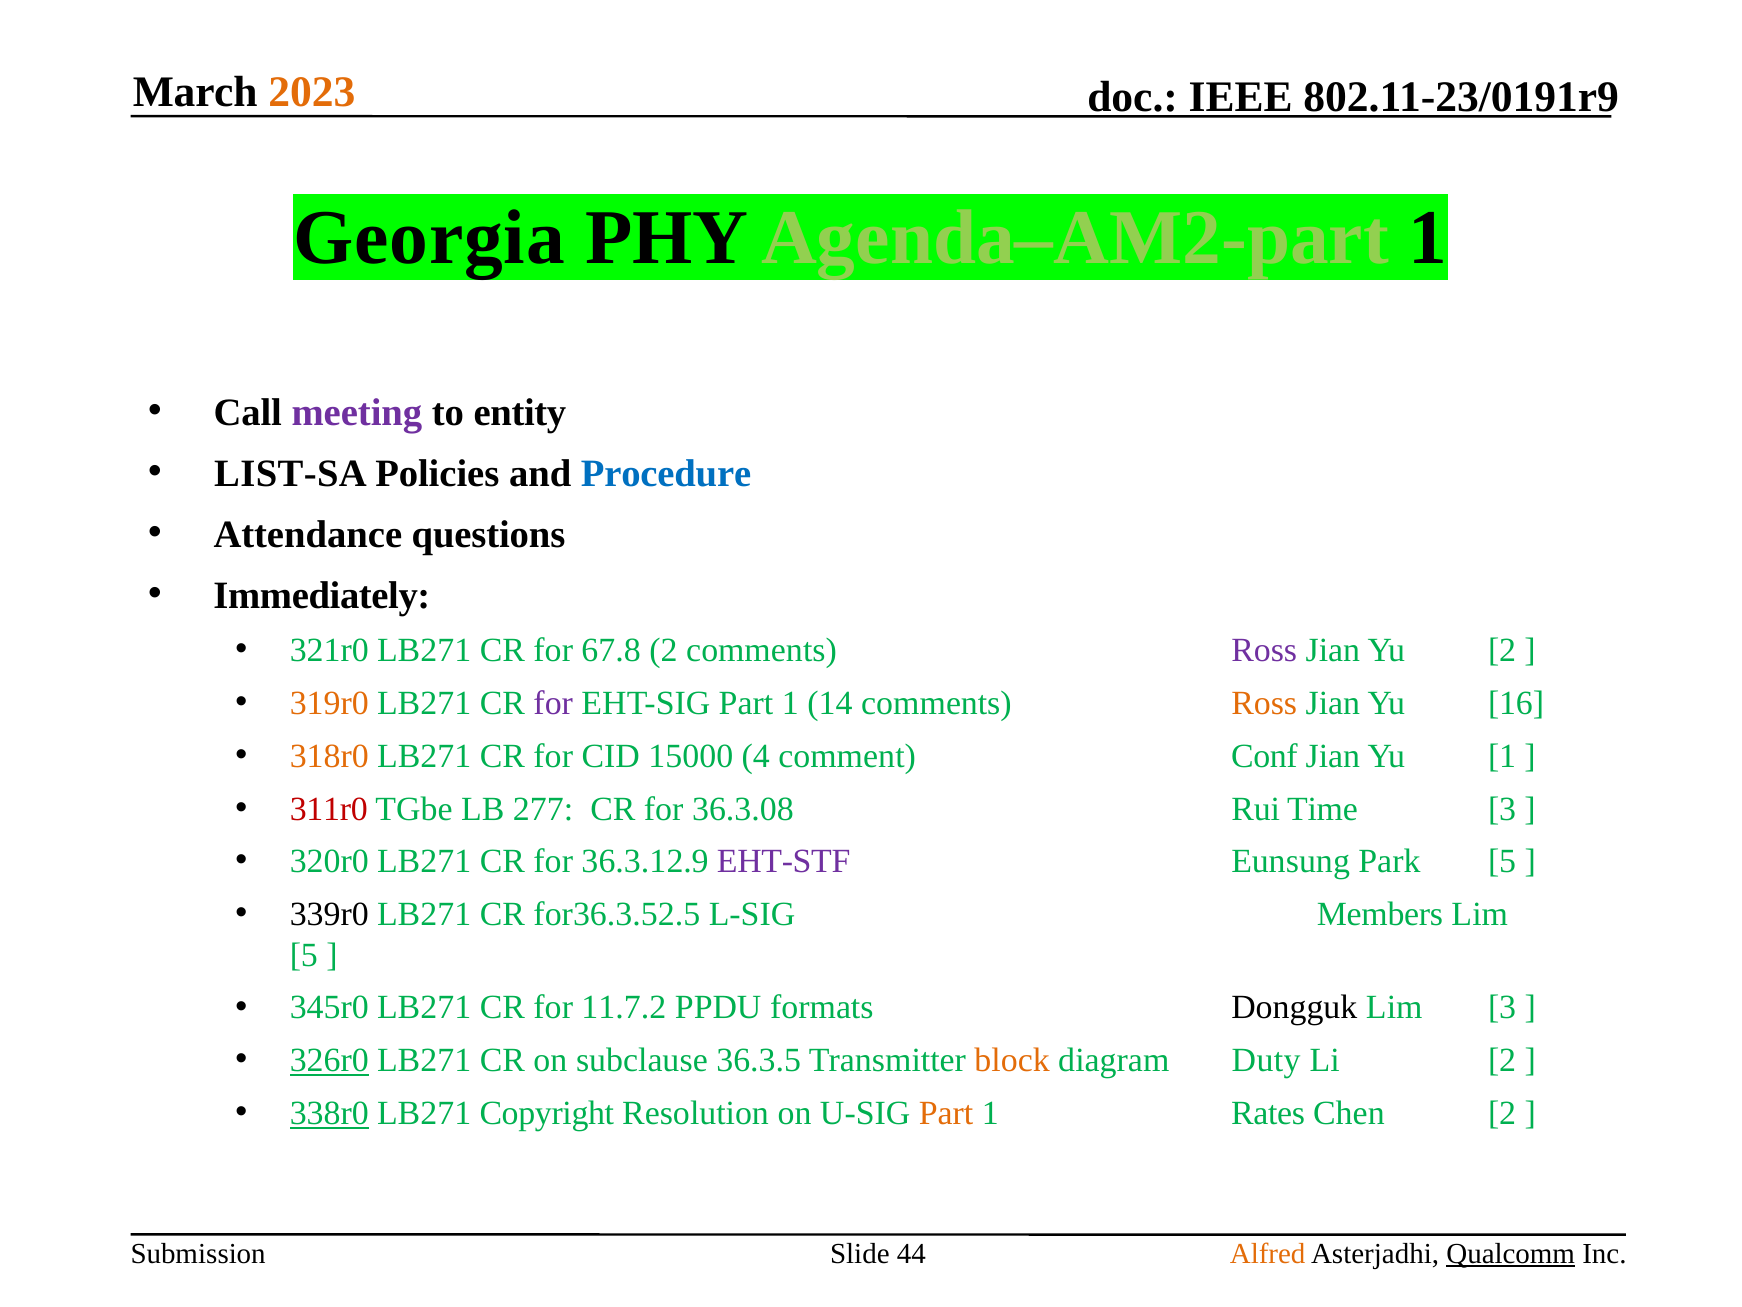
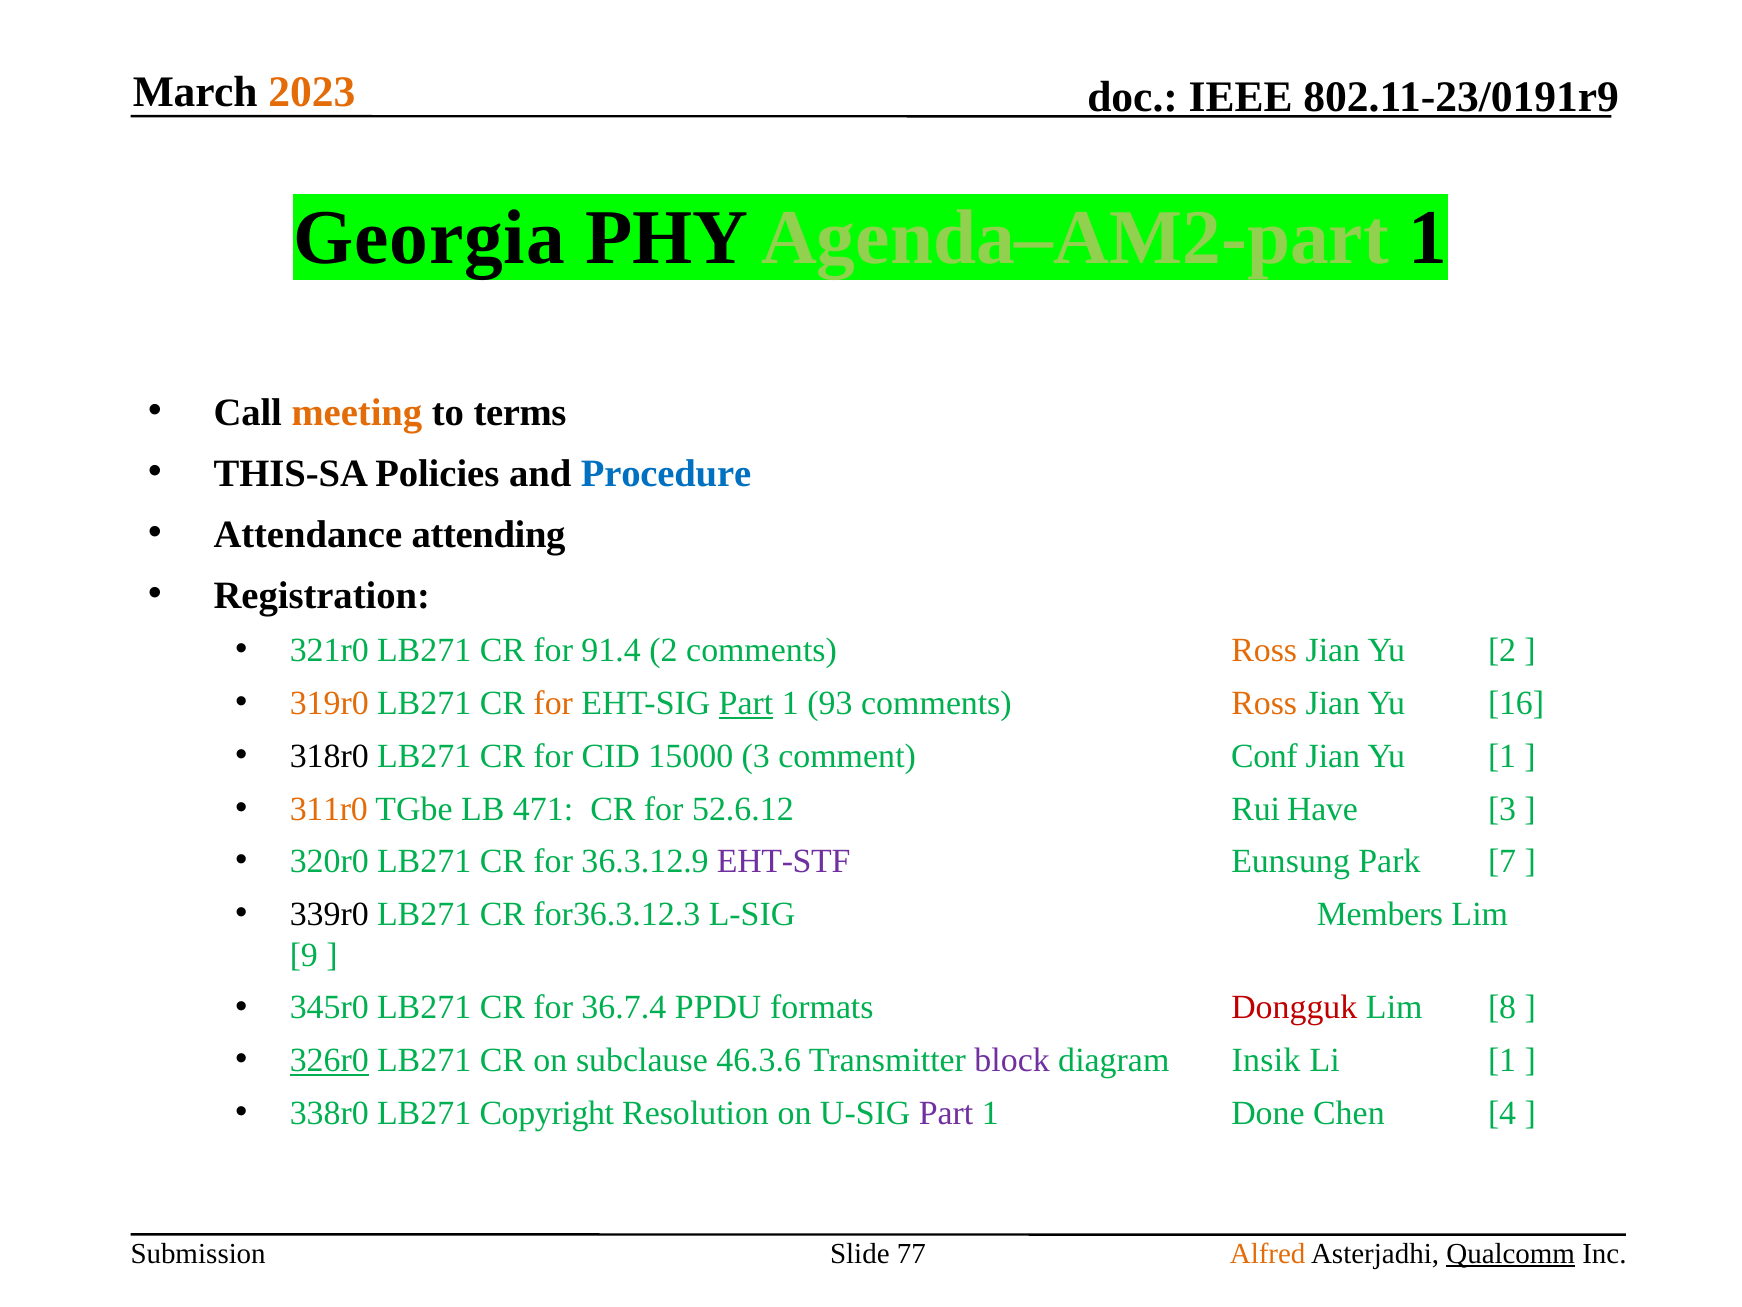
meeting colour: purple -> orange (357, 412)
entity: entity -> terms (520, 412)
LIST-SA: LIST-SA -> THIS-SA (291, 473)
questions: questions -> attending (489, 534)
Immediately: Immediately -> Registration (322, 595)
67.8: 67.8 -> 91.4 (611, 650)
Ross colour: purple -> orange (1264, 650)
for colour: purple -> orange (553, 703)
Part underline: none -> present (746, 703)
14: 14 -> 93 (830, 703)
318r0 colour: orange -> black (329, 756)
15000 4: 4 -> 3 (756, 756)
311r0 colour: red -> orange (329, 809)
277: 277 -> 471 (543, 809)
36.3.08: 36.3.08 -> 52.6.12 (743, 809)
Time: Time -> Have (1323, 809)
Park 5: 5 -> 7 (1502, 861)
for36.3.52.5: for36.3.52.5 -> for36.3.12.3 (617, 914)
5: 5 -> 9 (304, 955)
11.7.2: 11.7.2 -> 36.7.4 (624, 1007)
Dongguk colour: black -> red (1294, 1007)
Lim 3: 3 -> 8 (1502, 1007)
36.3.5: 36.3.5 -> 46.3.6 (759, 1060)
block colour: orange -> purple (1012, 1060)
Duty: Duty -> Insik (1266, 1060)
Li 2: 2 -> 1 (1502, 1060)
338r0 underline: present -> none (329, 1113)
Part colour: orange -> purple (946, 1113)
Rates: Rates -> Done (1268, 1113)
Chen 2: 2 -> 4 (1502, 1113)
44: 44 -> 77 (911, 1253)
